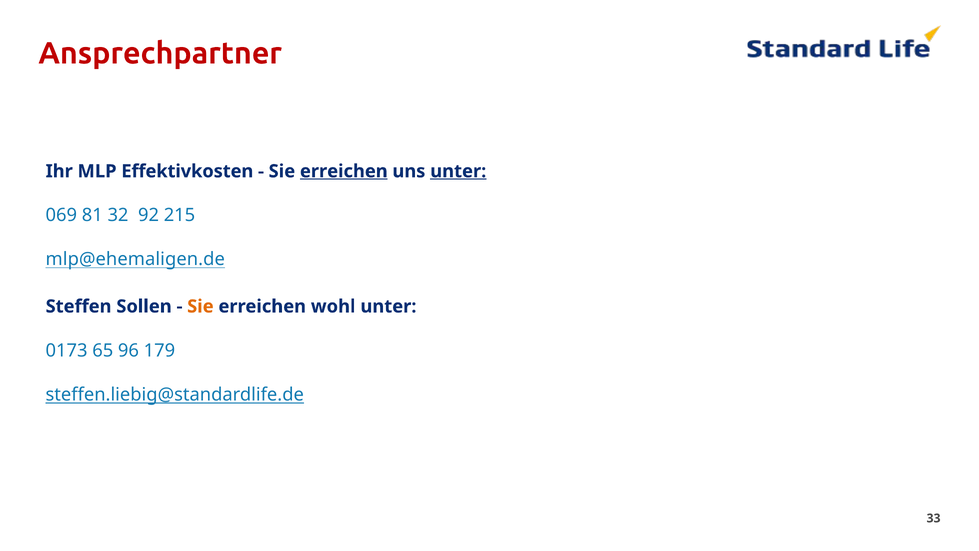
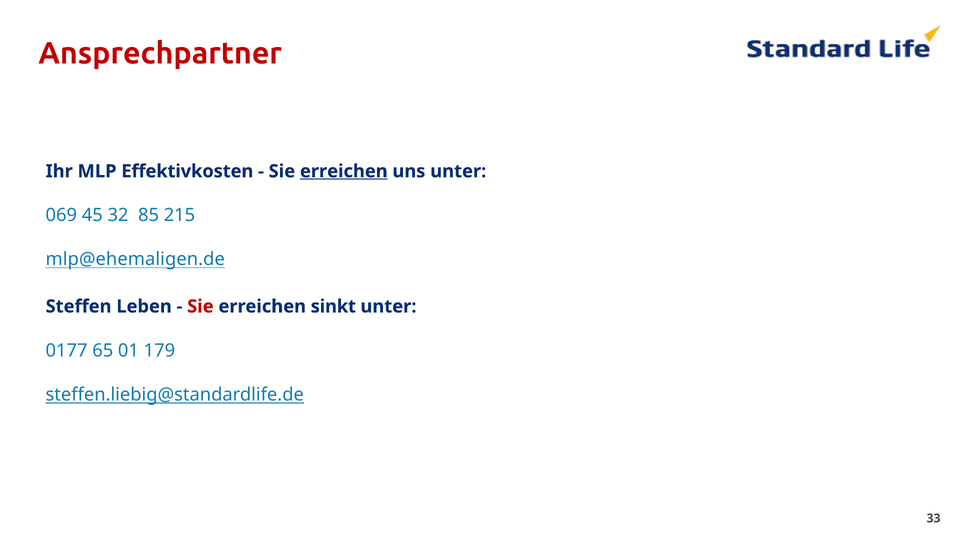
unter underline: present -> none (458, 171)
81: 81 -> 45 (92, 215)
92: 92 -> 85 (149, 215)
Sollen: Sollen -> Leben (144, 306)
Sie colour: orange -> red (200, 306)
wohl: wohl -> sinkt (333, 306)
0173: 0173 -> 0177 (67, 350)
96: 96 -> 01 (128, 350)
